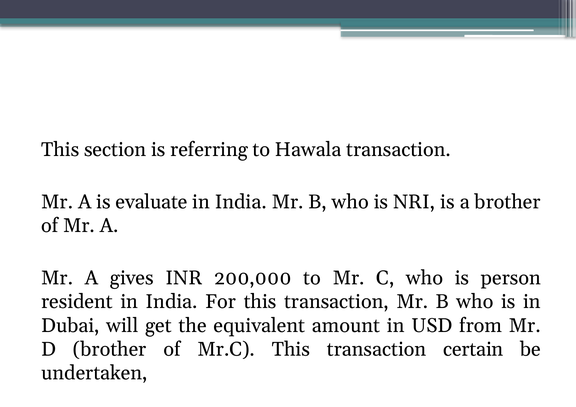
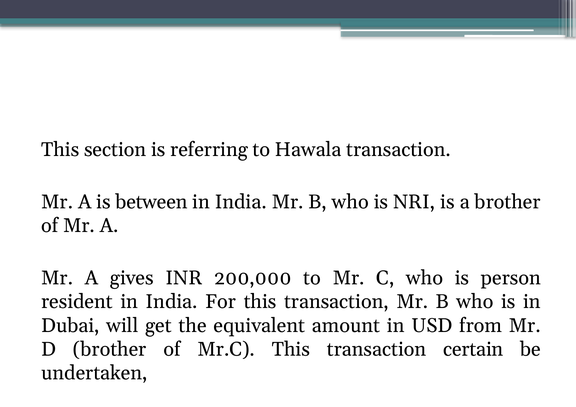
evaluate: evaluate -> between (152, 202)
